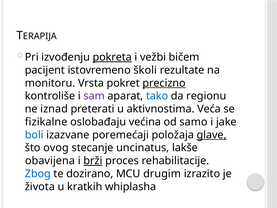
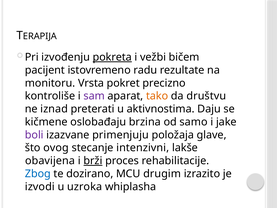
školi: školi -> radu (145, 70)
precizno underline: present -> none (164, 83)
tako colour: blue -> orange (157, 96)
regionu: regionu -> društvu (206, 96)
Veća: Veća -> Daju (209, 109)
fizikalne: fizikalne -> kičmene (46, 122)
većina: većina -> brzina (145, 122)
boli colour: blue -> purple (34, 135)
poremećaji: poremećaji -> primenjuju (121, 135)
glave underline: present -> none (212, 135)
uncinatus: uncinatus -> intenzivni (143, 148)
života: života -> izvodi (40, 186)
kratkih: kratkih -> uzroka (85, 186)
